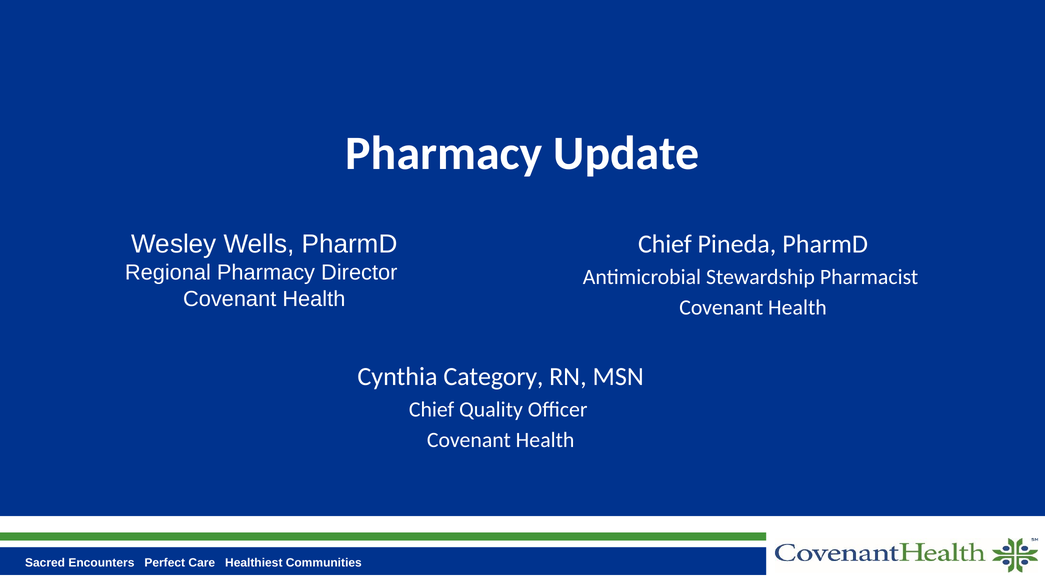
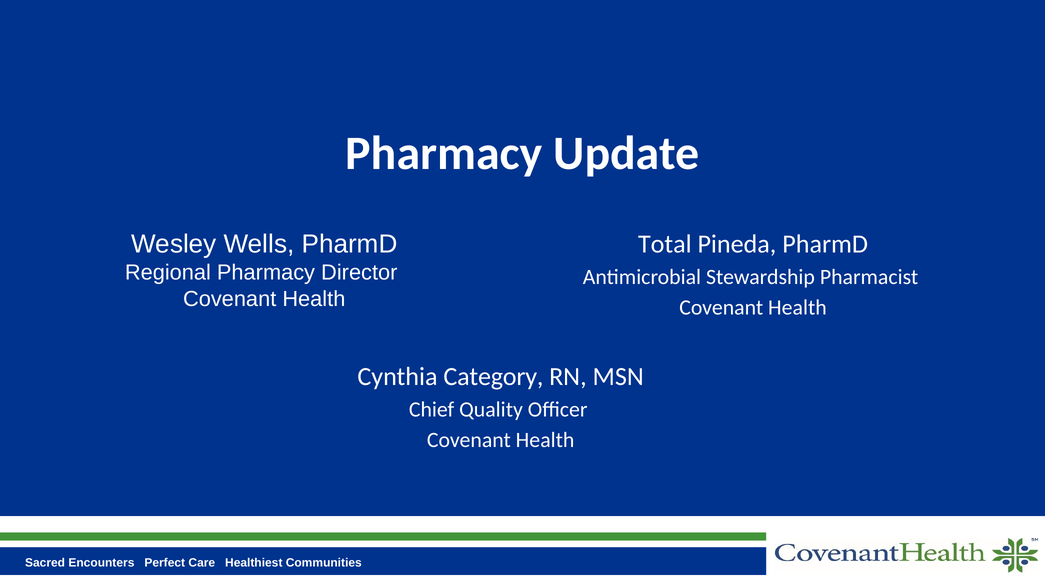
Chief: Chief -> Total (665, 244)
